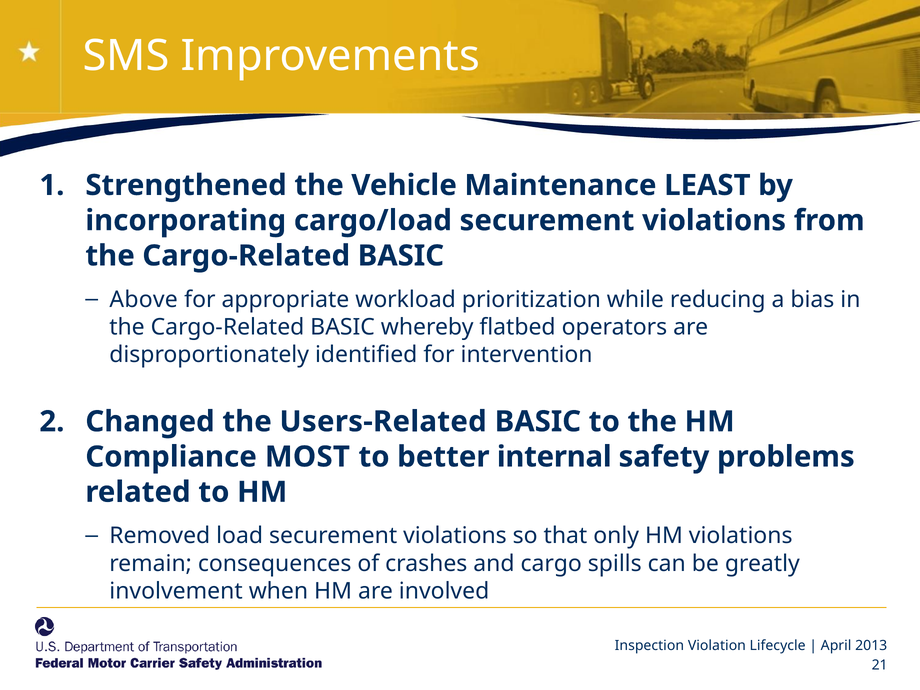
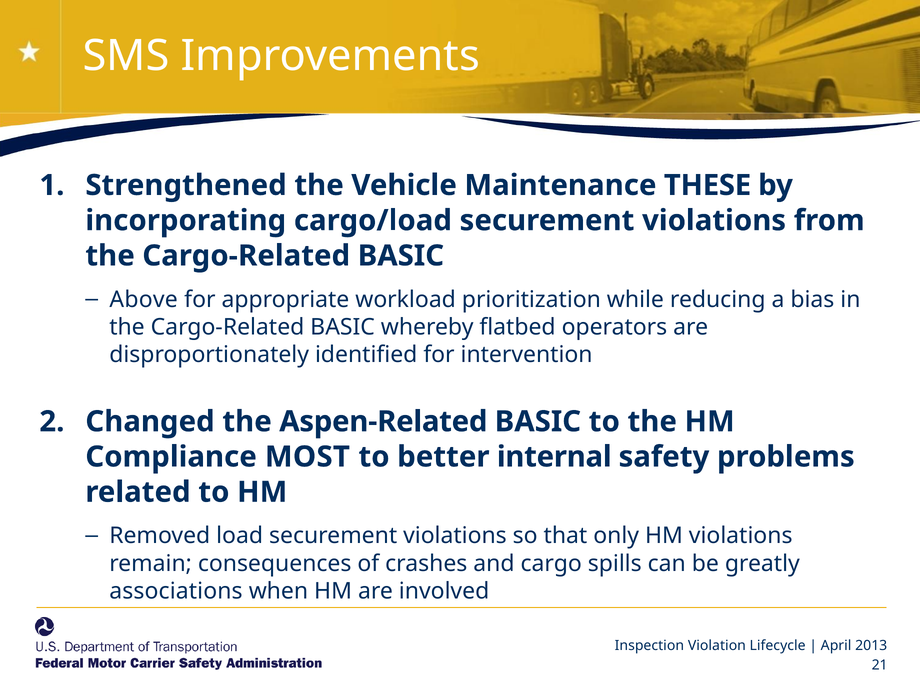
LEAST: LEAST -> THESE (708, 185)
Users-Related: Users-Related -> Aspen-Related (383, 422)
involvement: involvement -> associations (176, 591)
